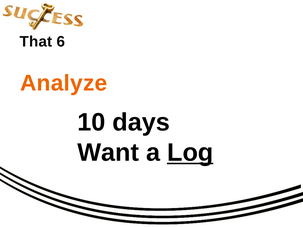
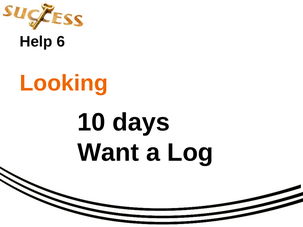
That: That -> Help (36, 42)
Analyze: Analyze -> Looking (64, 83)
Log underline: present -> none (190, 153)
